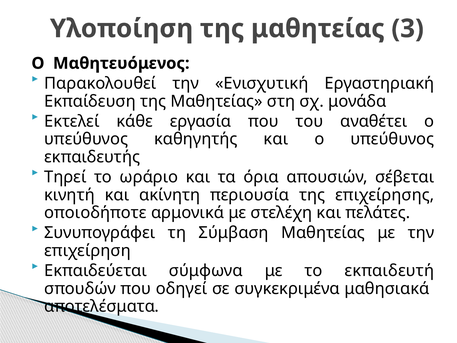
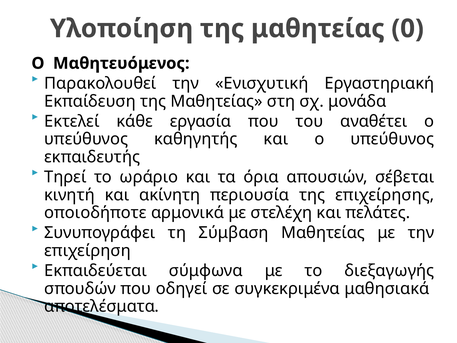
3: 3 -> 0 (408, 29)
εκπαιδευτή: εκπαιδευτή -> διεξαγωγής (389, 271)
